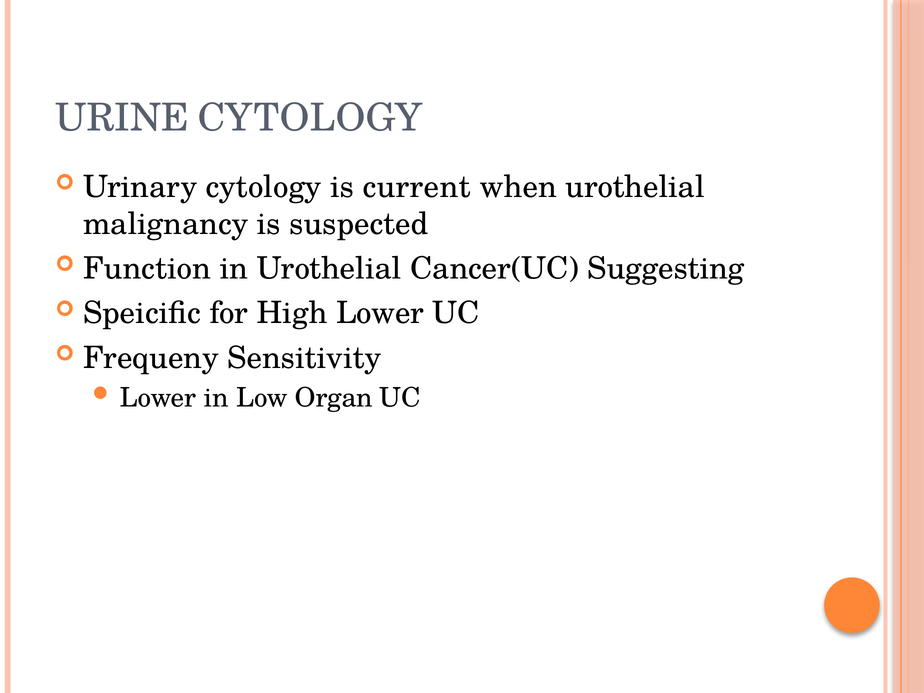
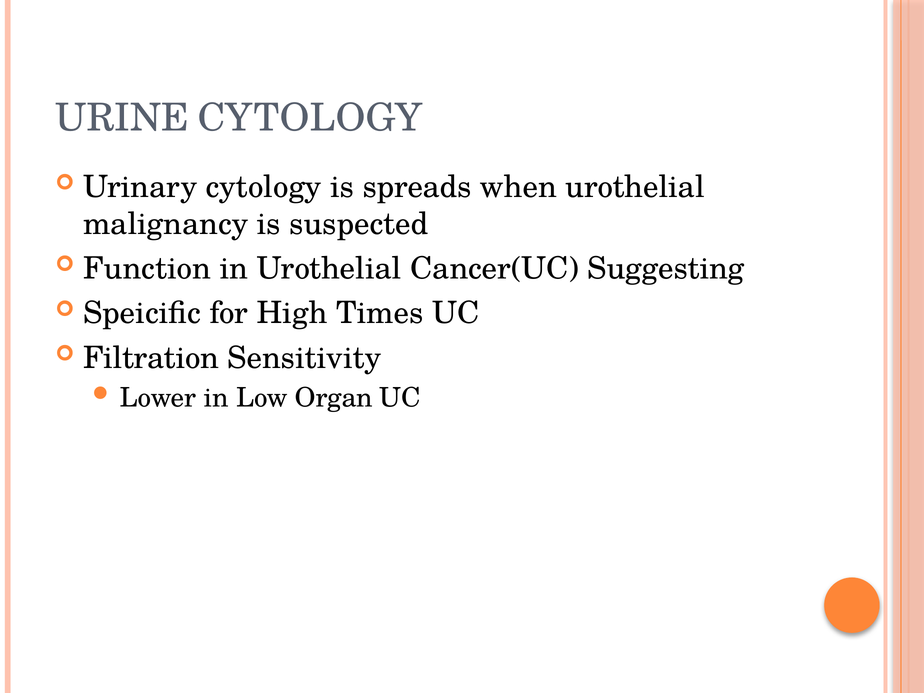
current: current -> spreads (417, 187)
High Lower: Lower -> Times (380, 313)
Frequeny: Frequeny -> Filtration (151, 358)
